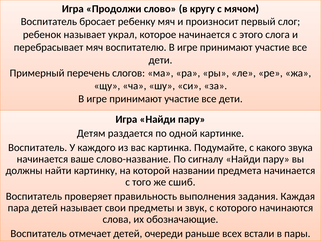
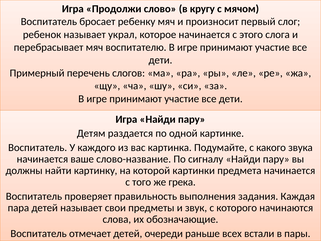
названии: названии -> картинки (194, 170)
сшиб: сшиб -> грека (182, 182)
